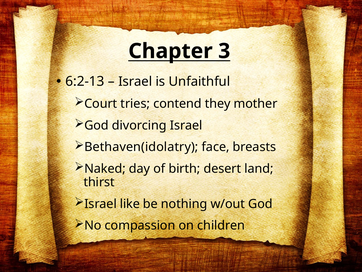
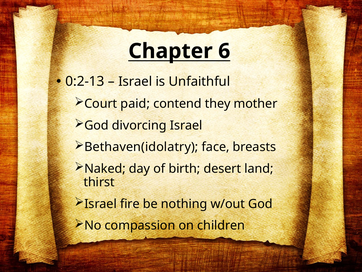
3: 3 -> 6 (224, 51)
6:2-13: 6:2-13 -> 0:2-13 (85, 81)
tries: tries -> paid (135, 104)
like: like -> fire (130, 204)
